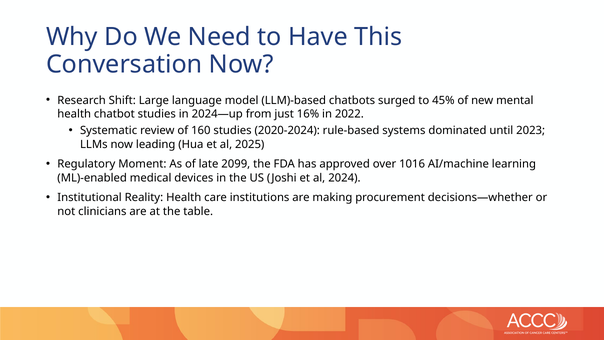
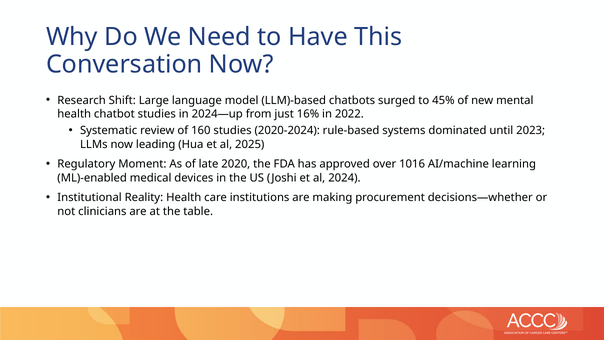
2099: 2099 -> 2020 (236, 164)
